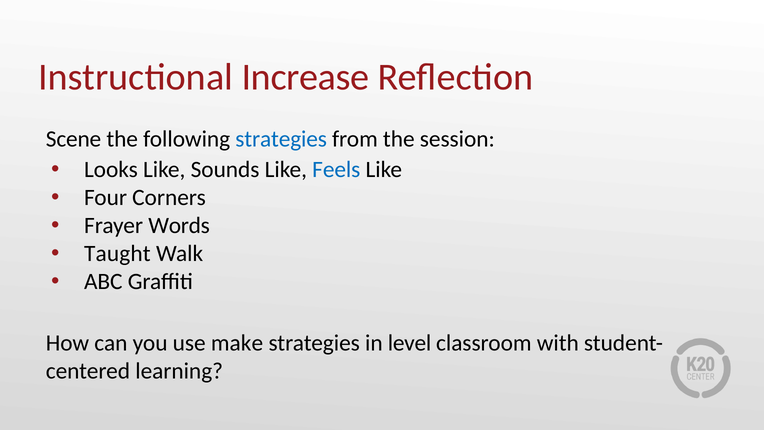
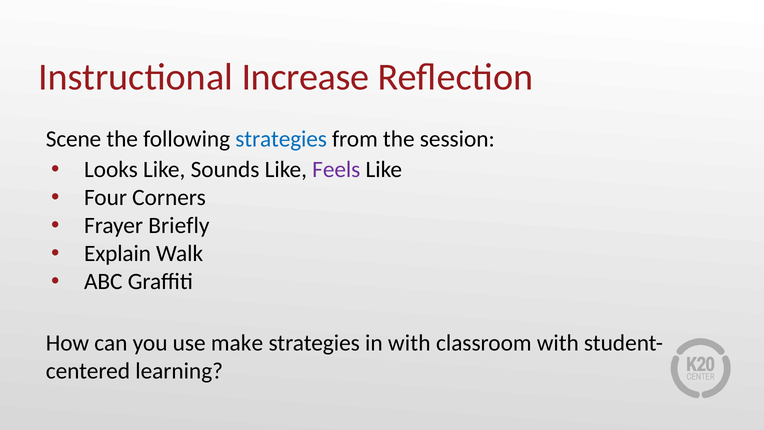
Feels colour: blue -> purple (336, 170)
Words: Words -> Briefly (179, 226)
Taught: Taught -> Explain (117, 254)
in level: level -> with (409, 343)
